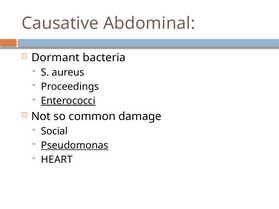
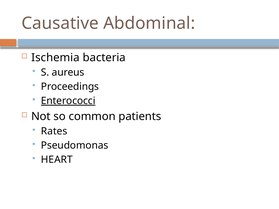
Dormant: Dormant -> Ischemia (55, 58)
damage: damage -> patients (140, 117)
Social: Social -> Rates (54, 131)
Pseudomonas underline: present -> none (75, 146)
